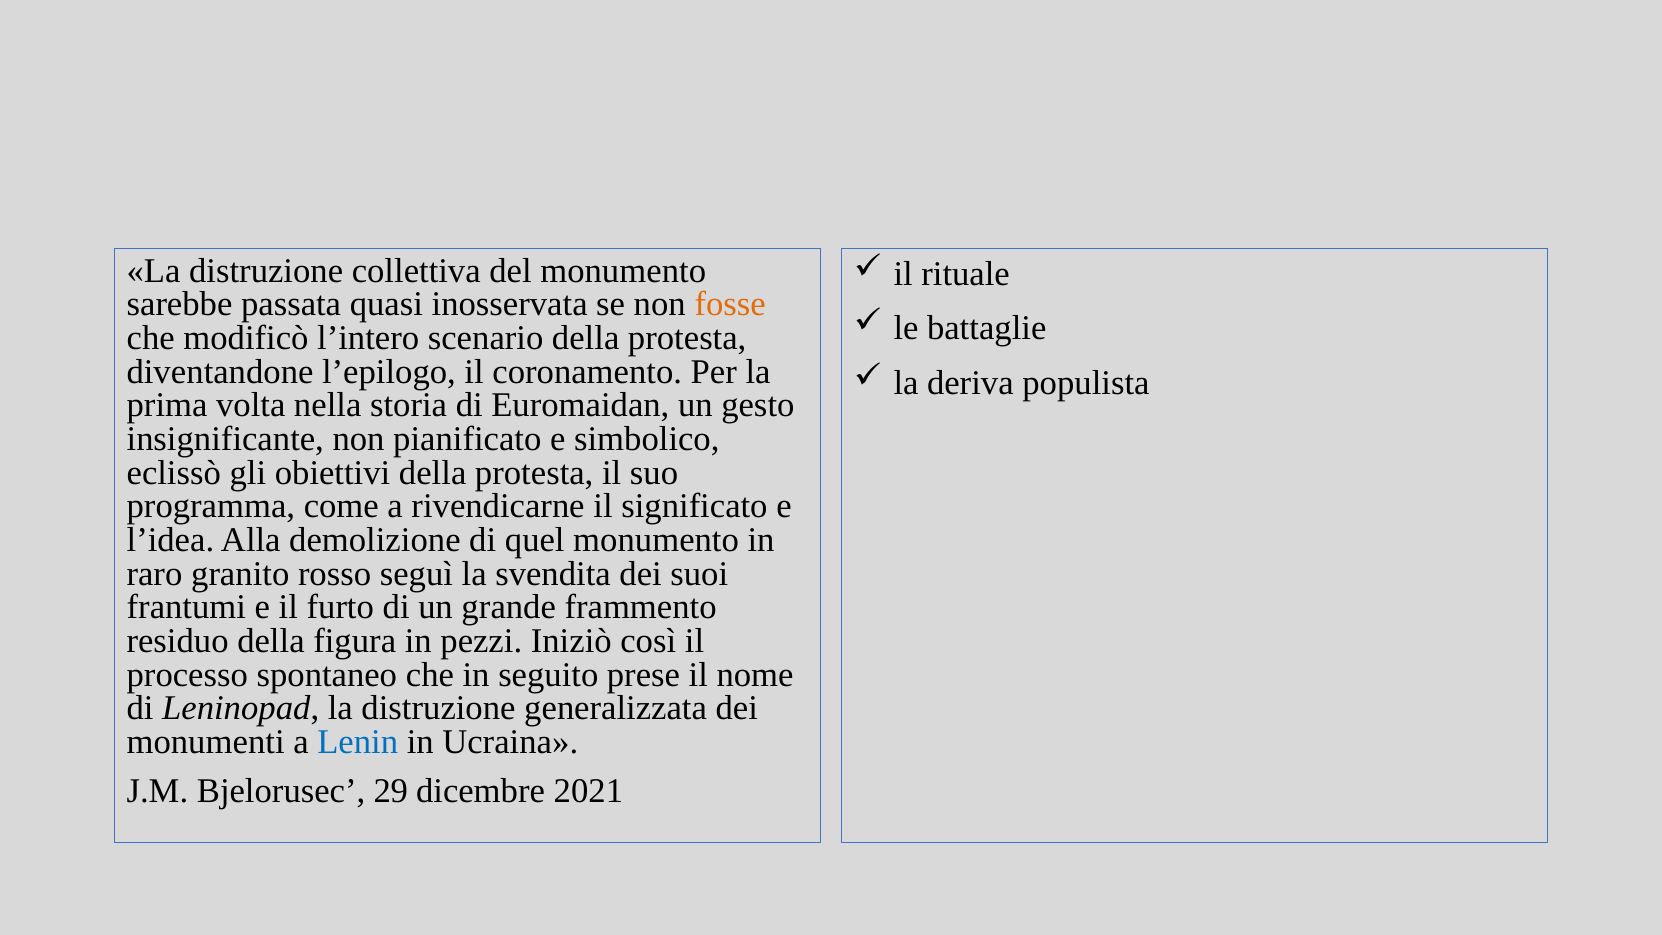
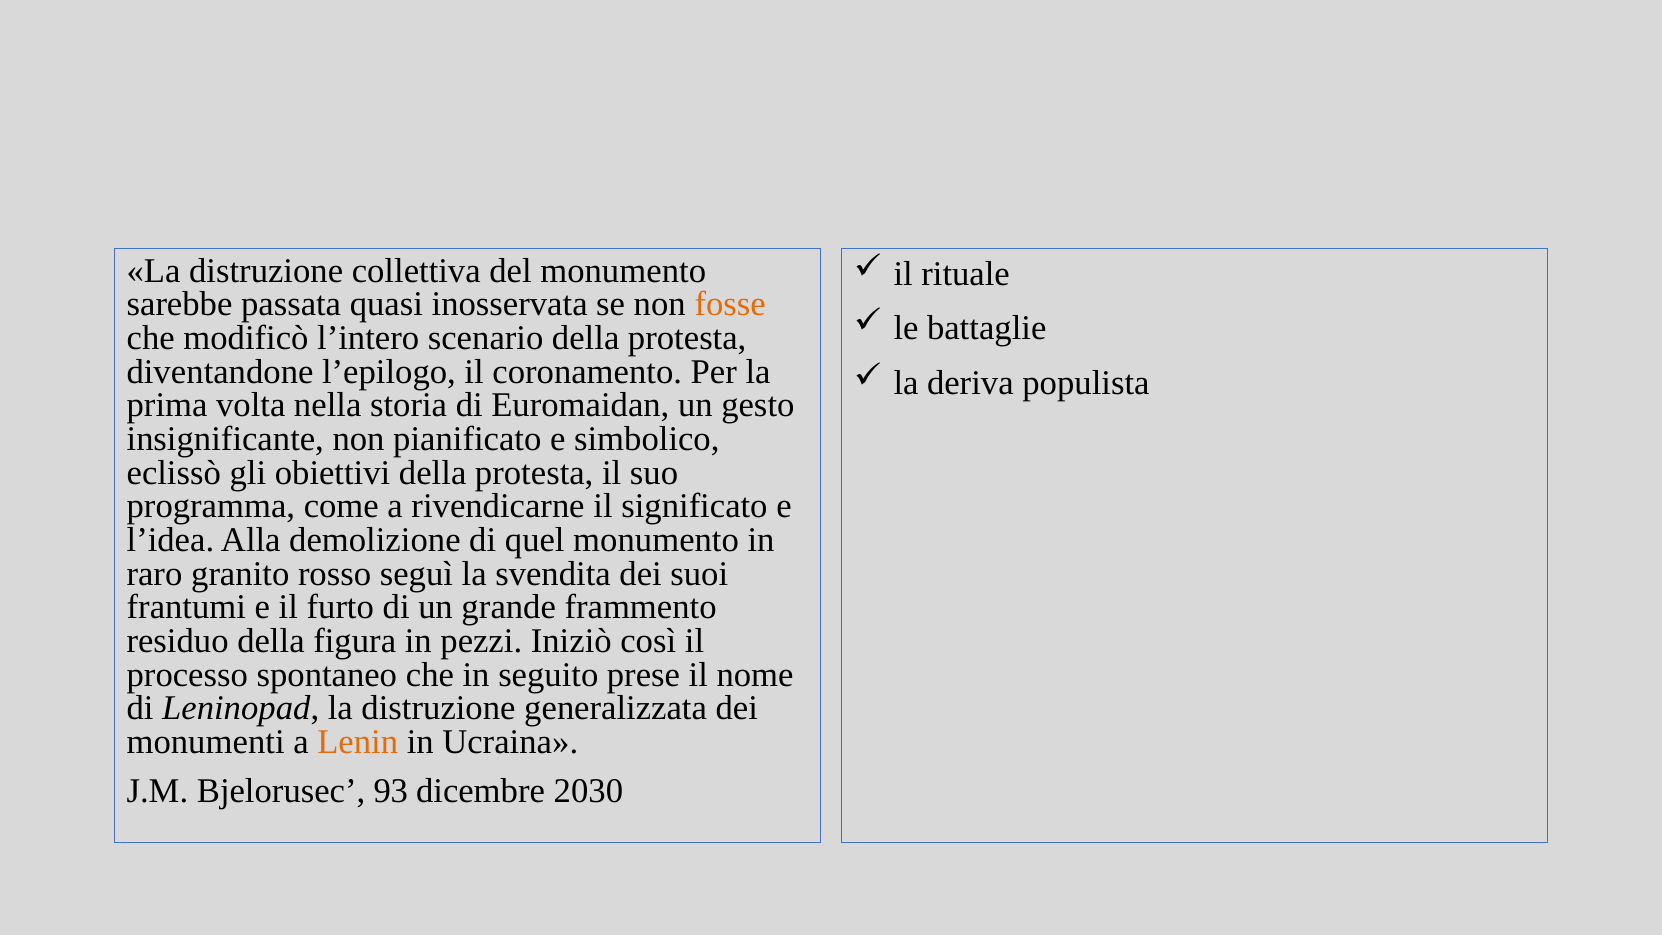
Lenin colour: blue -> orange (358, 742)
29: 29 -> 93 (391, 791)
2021: 2021 -> 2030 (588, 791)
